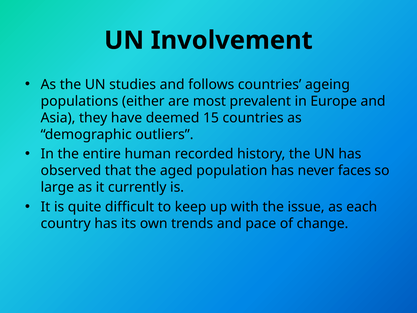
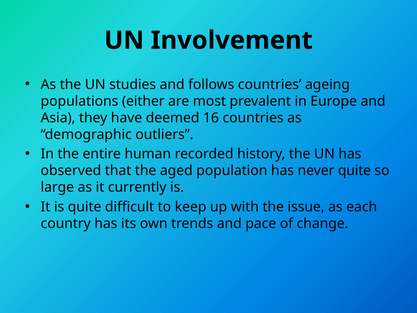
15: 15 -> 16 (211, 118)
never faces: faces -> quite (354, 171)
